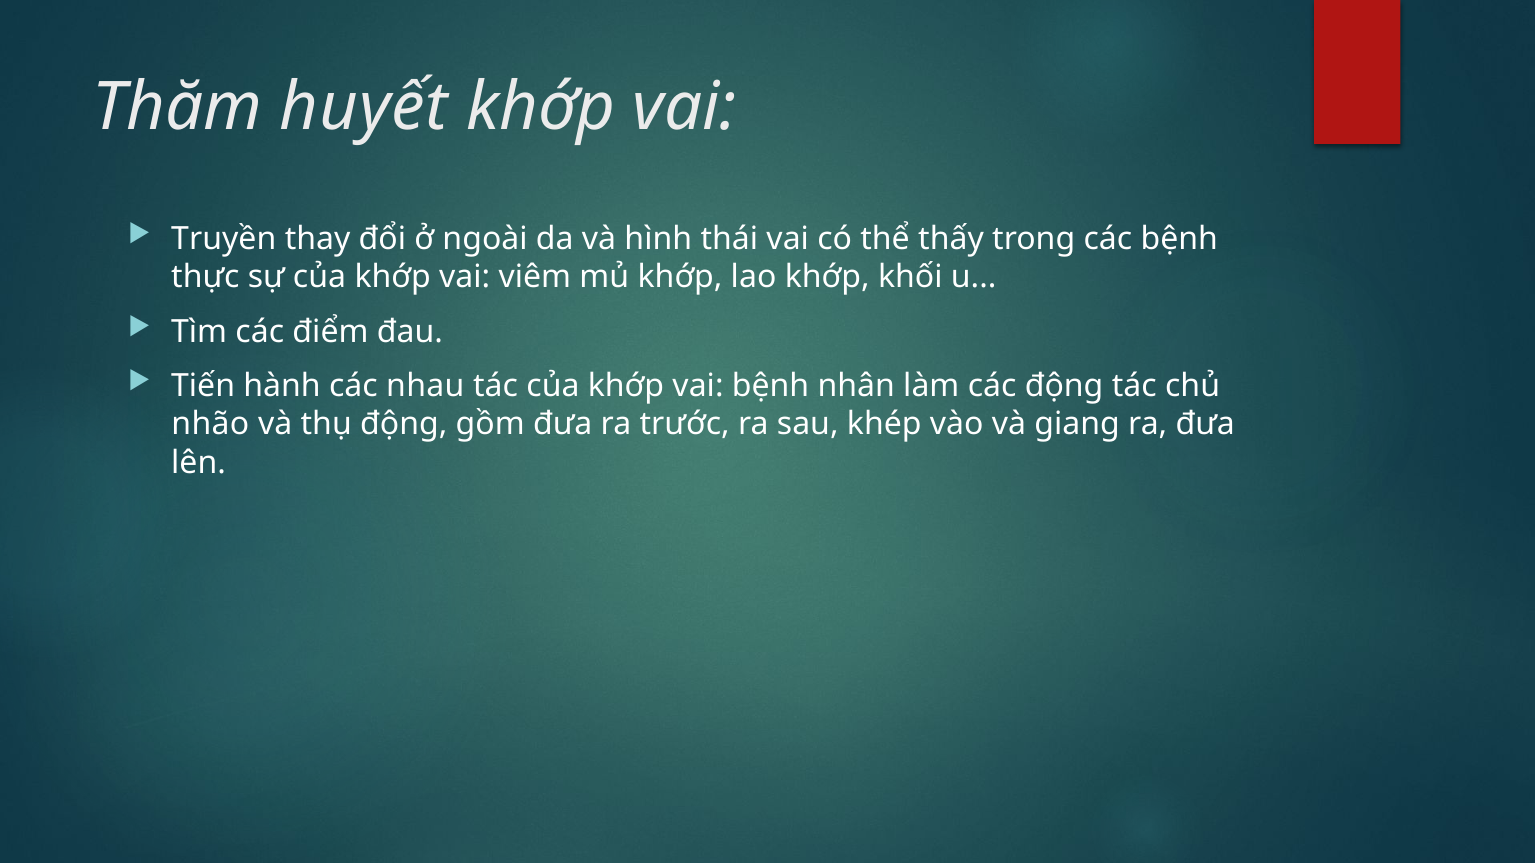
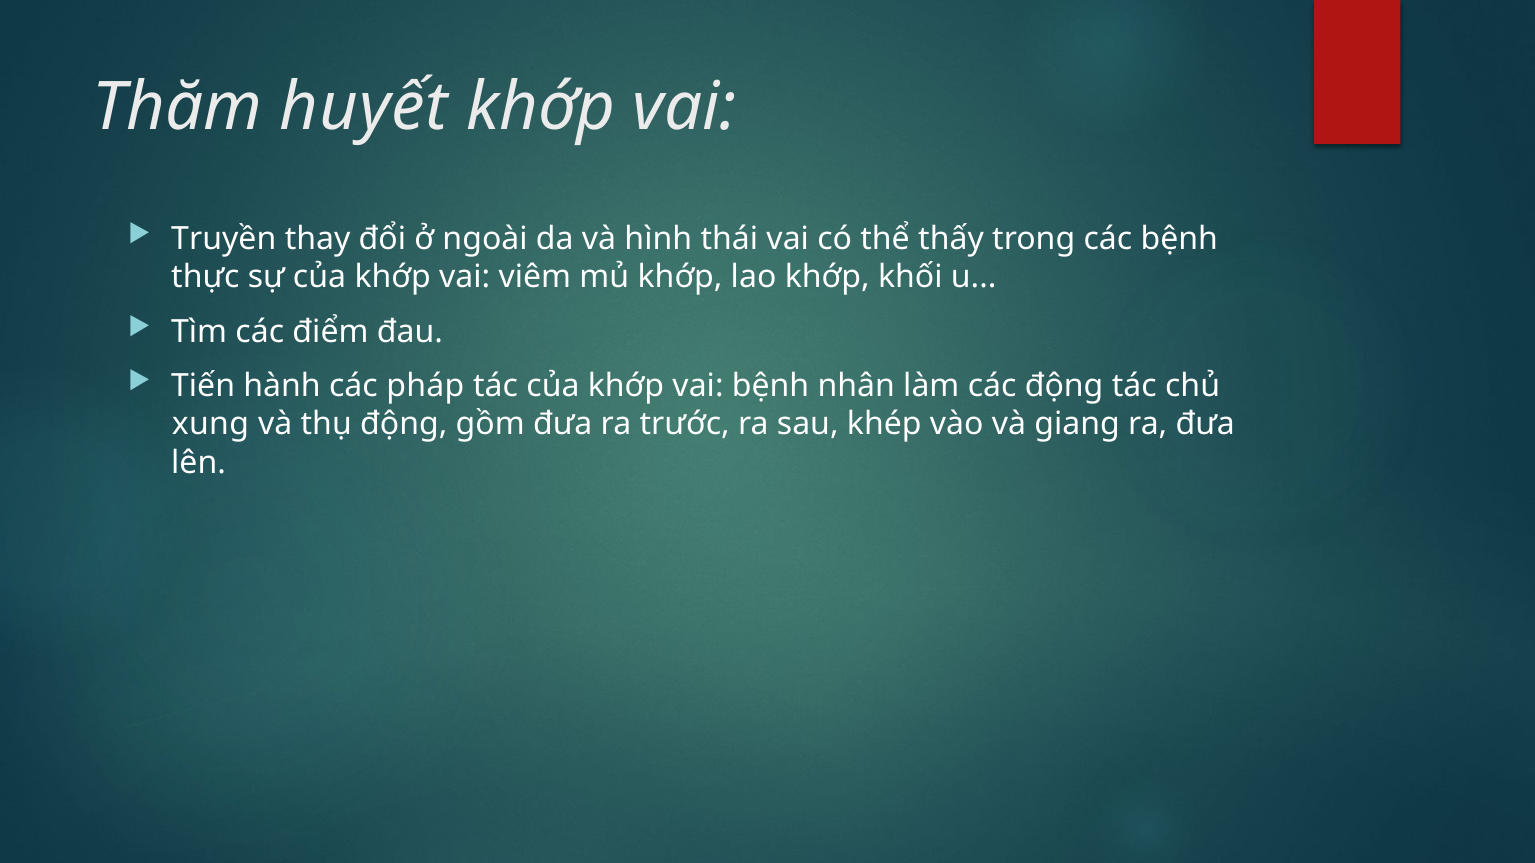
nhau: nhau -> pháp (425, 386)
nhão: nhão -> xung (210, 425)
